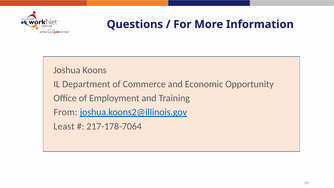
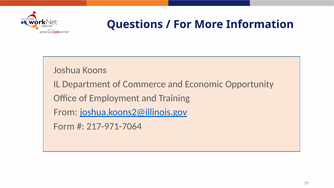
Least: Least -> Form (64, 126)
217-178-7064: 217-178-7064 -> 217-971-7064 (114, 126)
